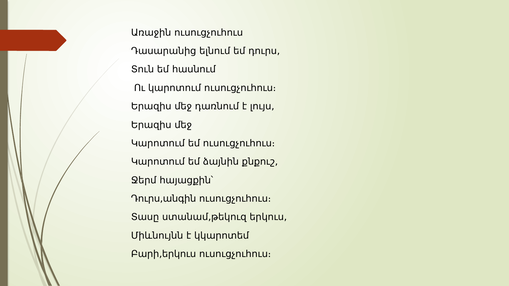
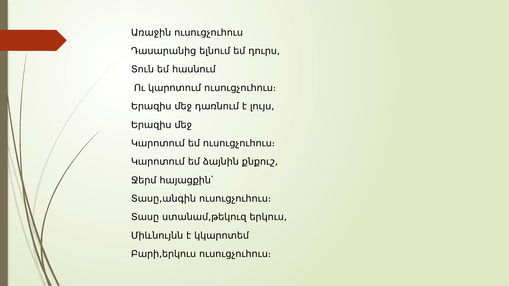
Դուրս,անգին: Դուրս,անգին -> Տասը,անգին (164, 199)
